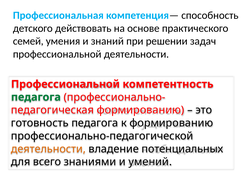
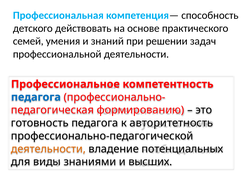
Профессиональной: Профессиональной -> Профессиональное (65, 84)
педагога colour: green -> blue (36, 97)
к формированию: формированию -> авторитетность (171, 123)
всего: всего -> виды (47, 162)
умений: умений -> высших (150, 162)
